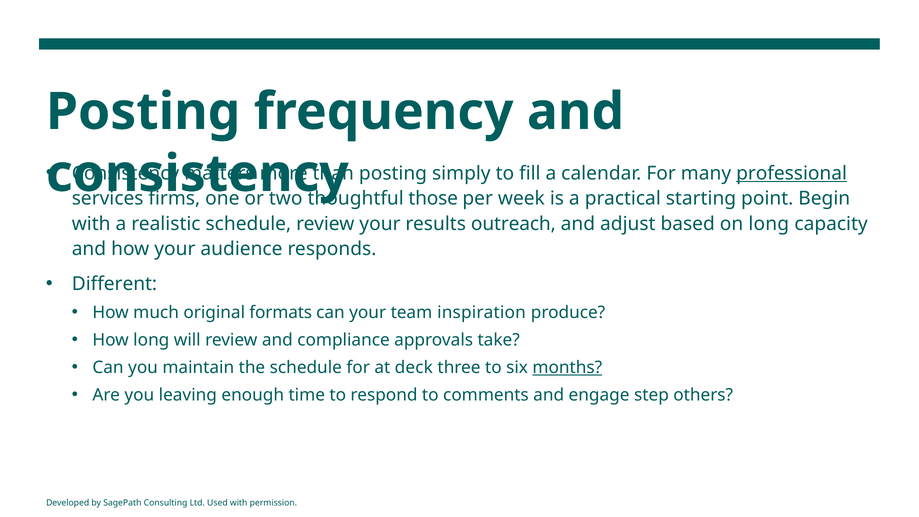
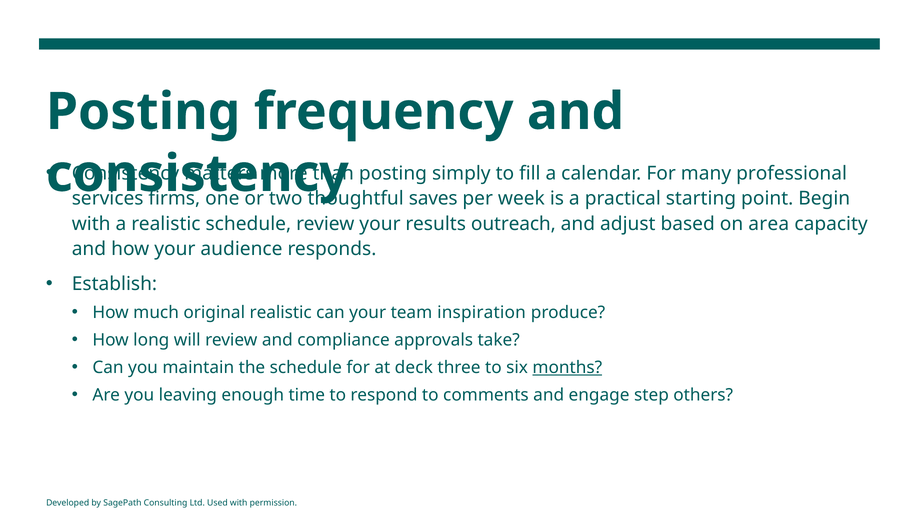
professional underline: present -> none (792, 173)
those: those -> saves (433, 198)
on long: long -> area (769, 224)
Different: Different -> Establish (114, 284)
original formats: formats -> realistic (281, 312)
